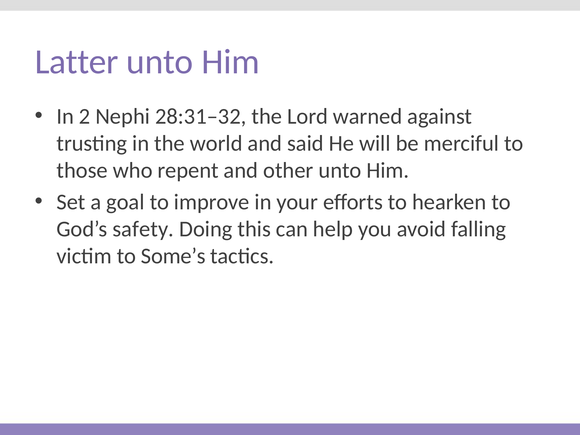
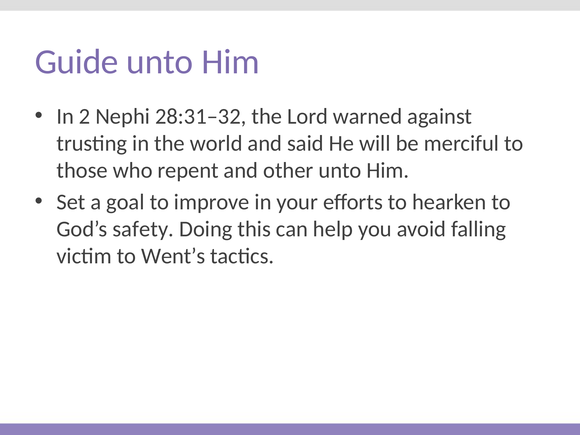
Latter: Latter -> Guide (77, 62)
Some’s: Some’s -> Went’s (173, 256)
